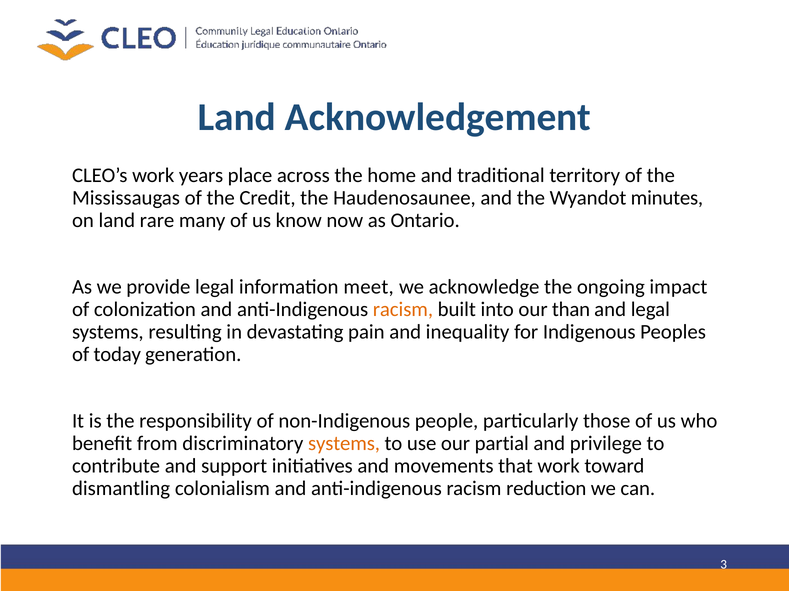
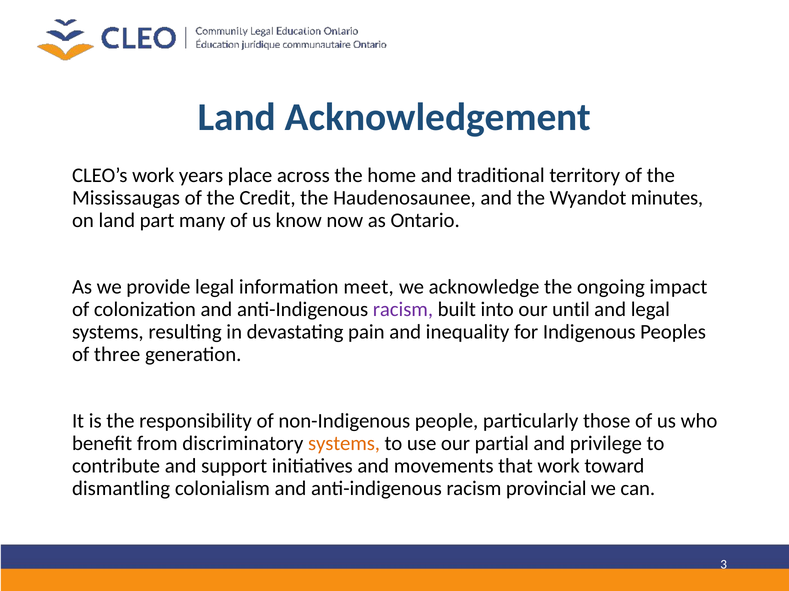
rare: rare -> part (157, 221)
racism colour: orange -> purple (403, 310)
than: than -> until (571, 310)
today: today -> three (117, 355)
reduction: reduction -> provincial (546, 489)
